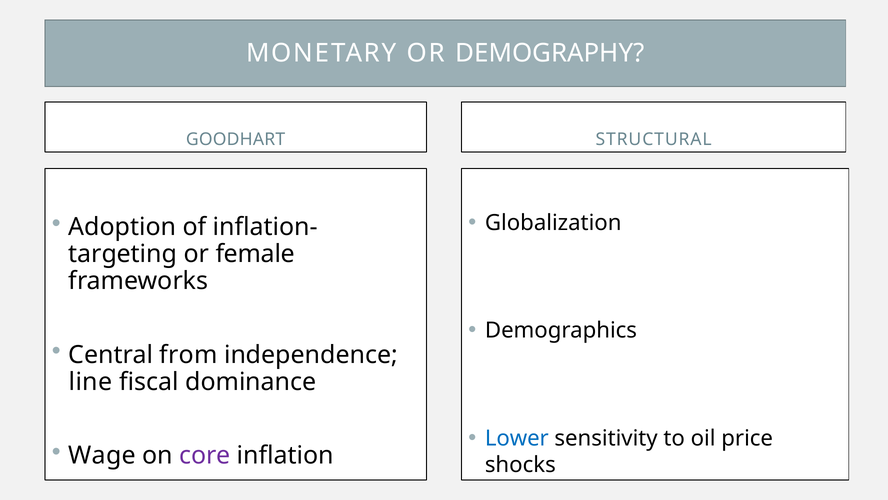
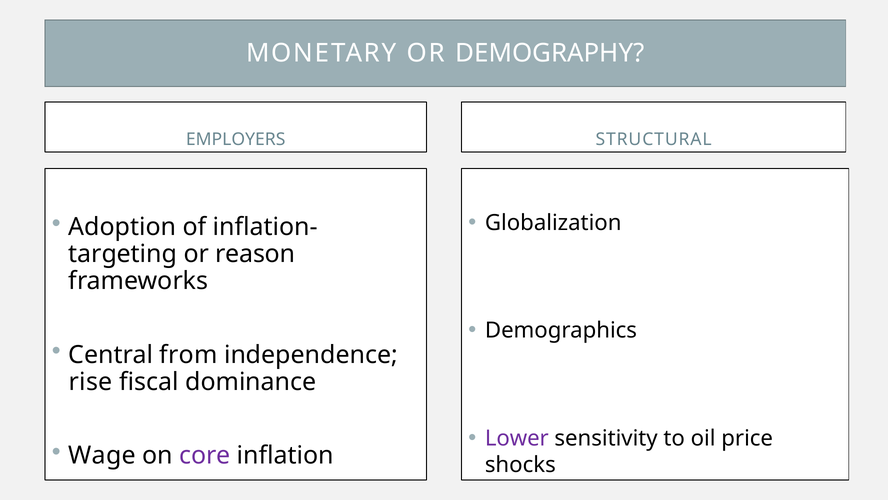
GOODHART: GOODHART -> EMPLOYERS (236, 139)
female: female -> reason (255, 254)
line: line -> rise (91, 382)
Lower colour: blue -> purple (517, 438)
